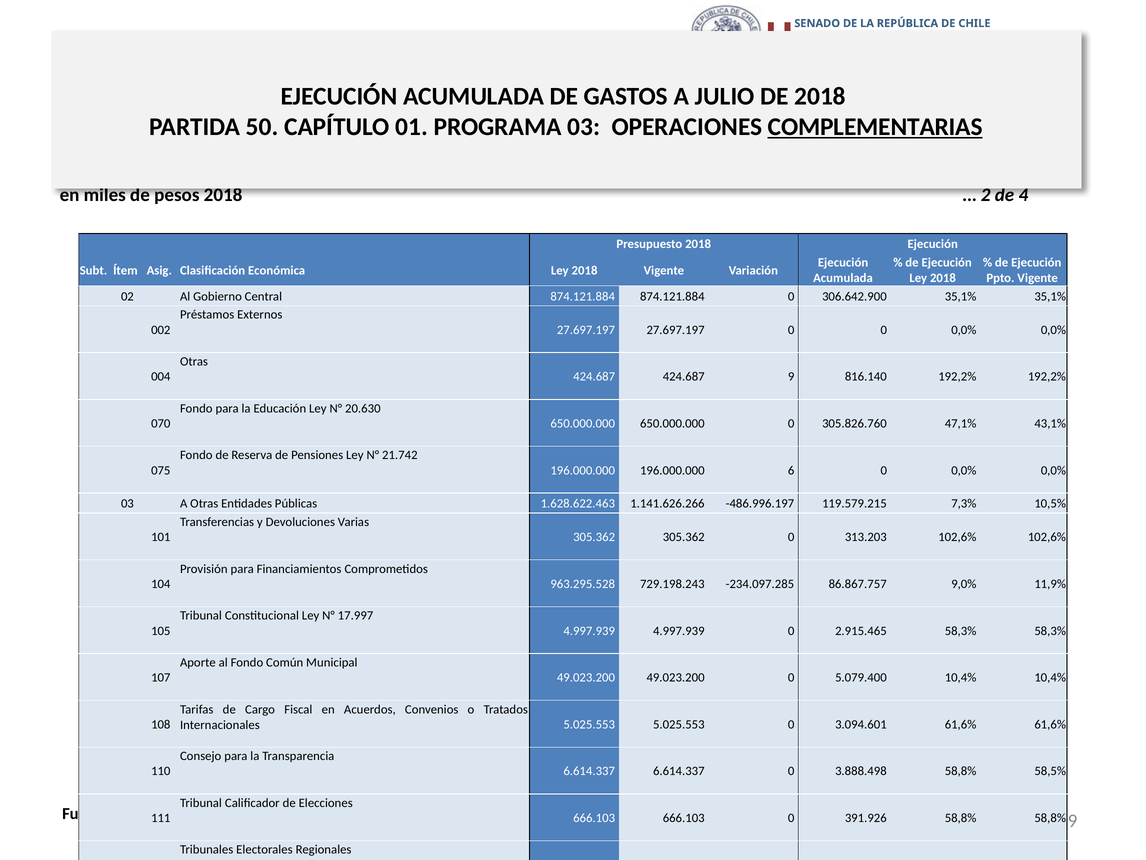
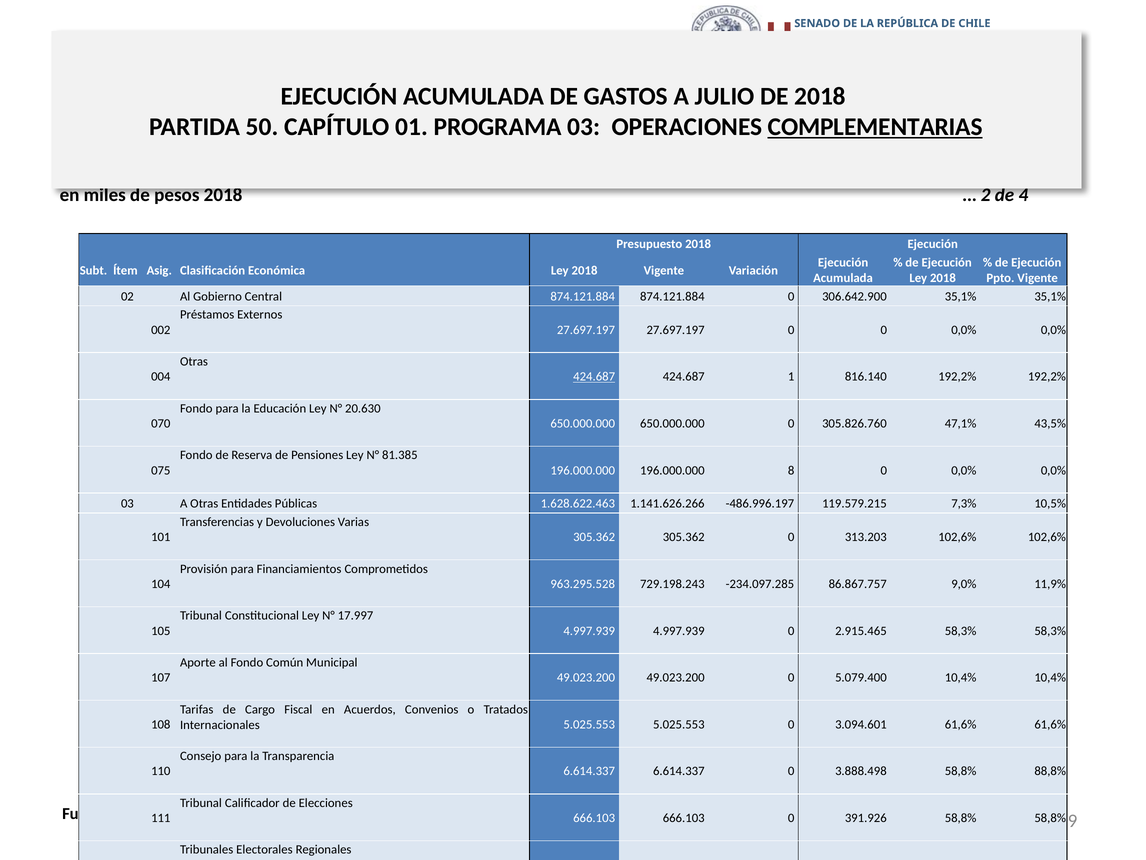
424.687 underline: none -> present (594, 376)
424.687 9: 9 -> 1 (791, 376)
43,1%: 43,1% -> 43,5% (1050, 423)
21.742: 21.742 -> 81.385 (400, 455)
6: 6 -> 8 (791, 470)
58,5%: 58,5% -> 88,8% (1050, 771)
